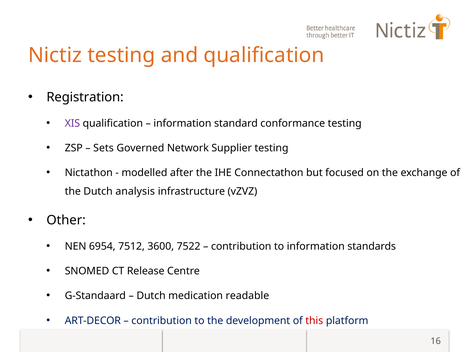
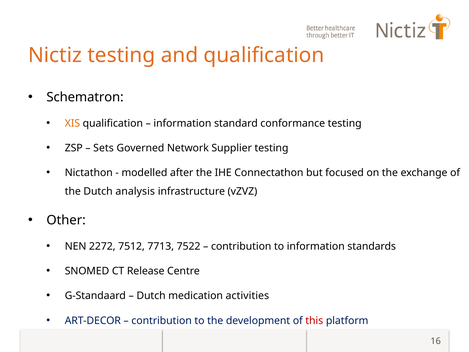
Registration: Registration -> Schematron (85, 97)
XIS colour: purple -> orange (72, 123)
6954: 6954 -> 2272 (102, 246)
3600: 3600 -> 7713 (161, 246)
readable: readable -> activities (247, 296)
